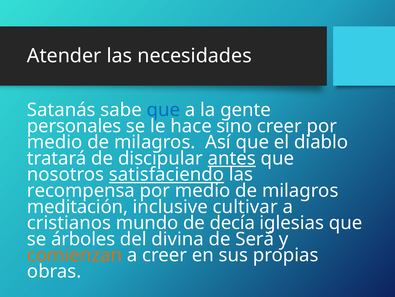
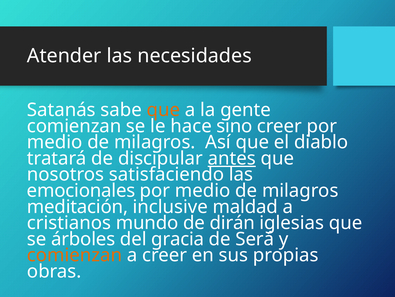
que colour: blue -> orange (163, 110)
personales: personales -> comienzan (74, 126)
satisfaciendo underline: present -> none (167, 174)
recompensa: recompensa -> emocionales (81, 190)
cultivar: cultivar -> maldad (245, 206)
decía: decía -> dirán (232, 222)
divina: divina -> gracia (178, 239)
